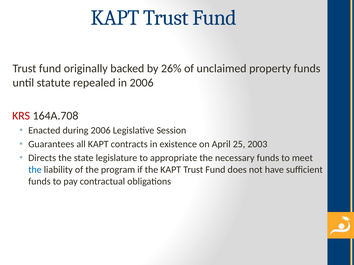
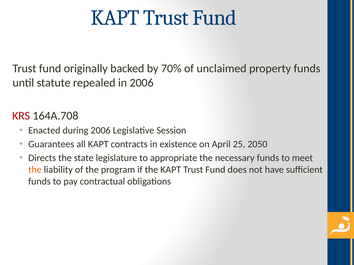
26%: 26% -> 70% (171, 69)
2003: 2003 -> 2050 (257, 144)
the colour: blue -> orange (35, 170)
